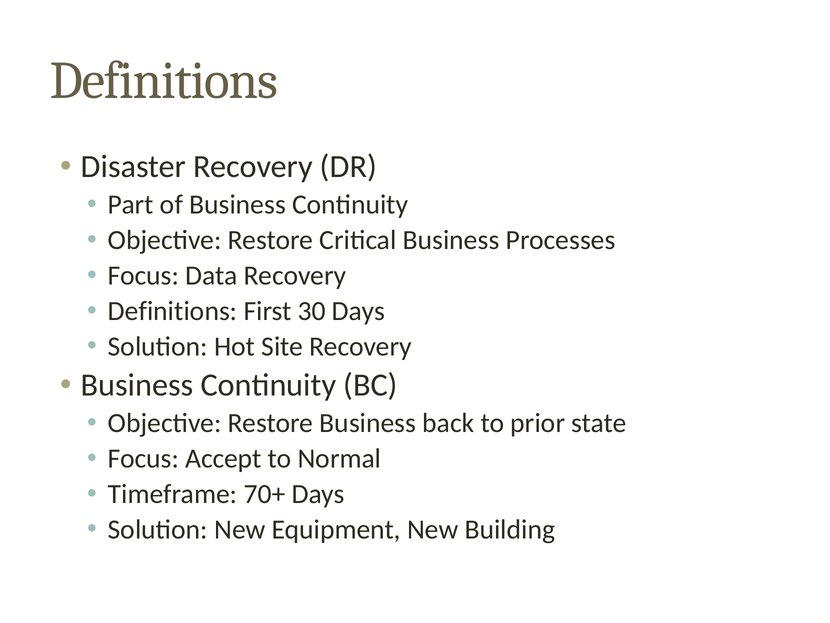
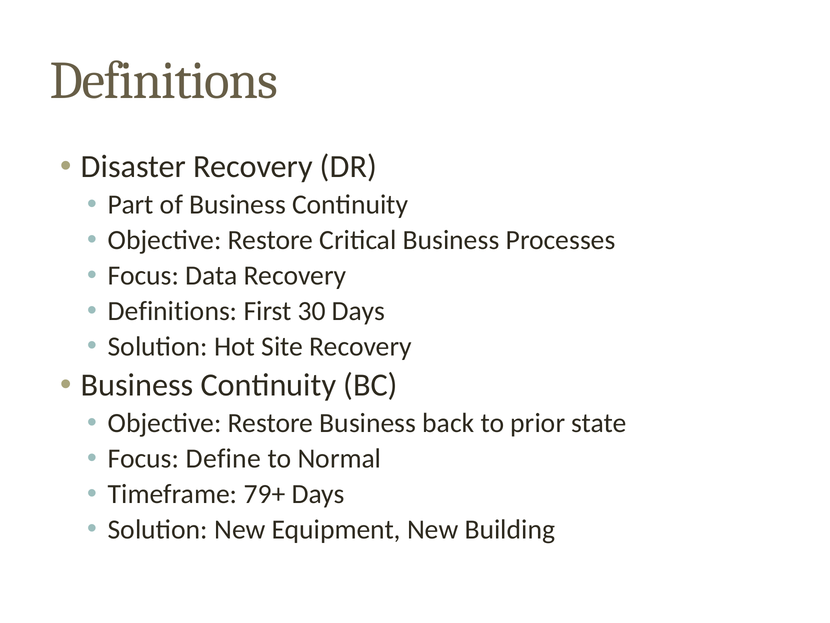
Accept: Accept -> Define (223, 458)
70+: 70+ -> 79+ (264, 494)
